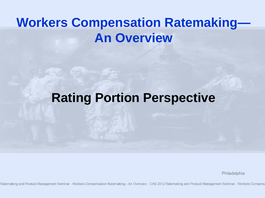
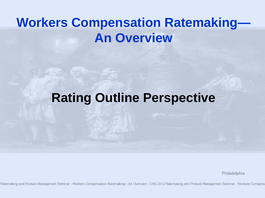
Portion: Portion -> Outline (117, 98)
